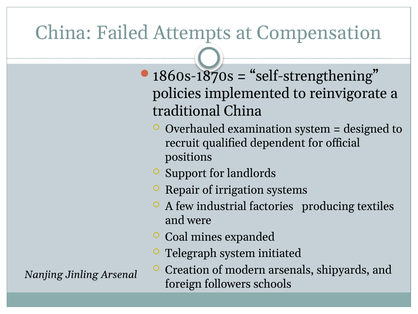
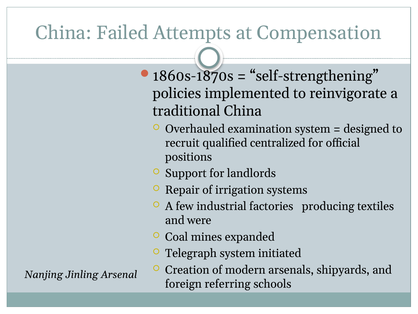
dependent: dependent -> centralized (278, 143)
followers: followers -> referring (228, 283)
